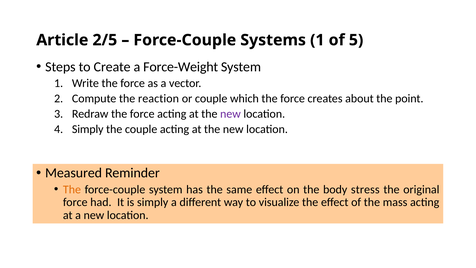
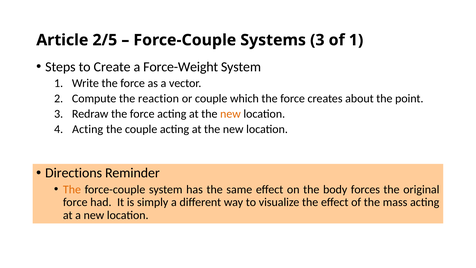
Systems 1: 1 -> 3 (317, 40)
of 5: 5 -> 1 (356, 40)
new colour: purple -> orange (230, 114)
Simply: Simply -> Acting (88, 129)
Measured: Measured -> Directions (74, 173)
stress: stress -> forces (365, 189)
